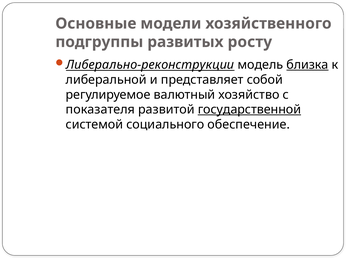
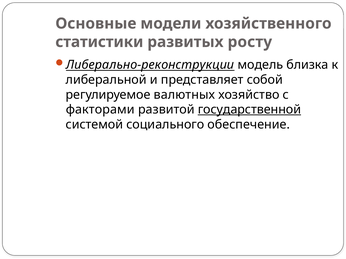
подгруппы: подгруппы -> статистики (99, 42)
близка underline: present -> none (307, 65)
валютный: валютный -> валютных (184, 95)
показателя: показателя -> факторами (100, 110)
